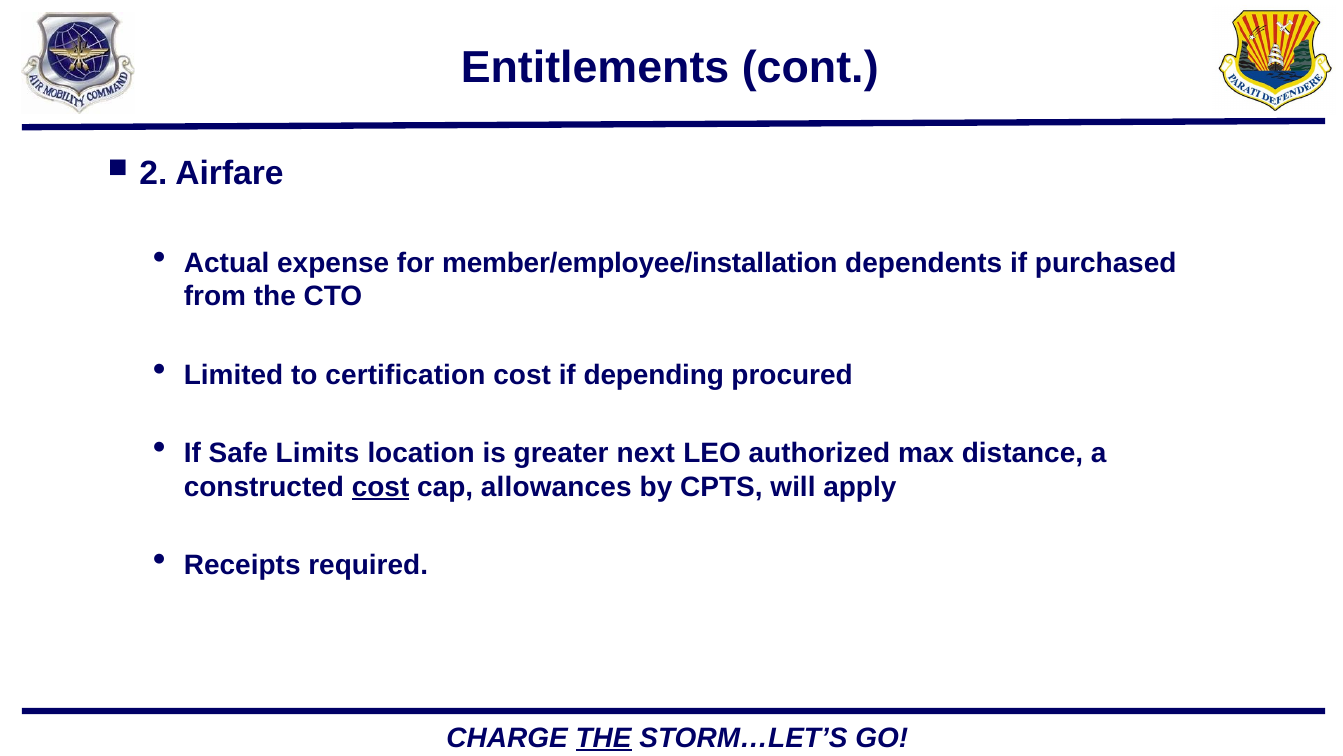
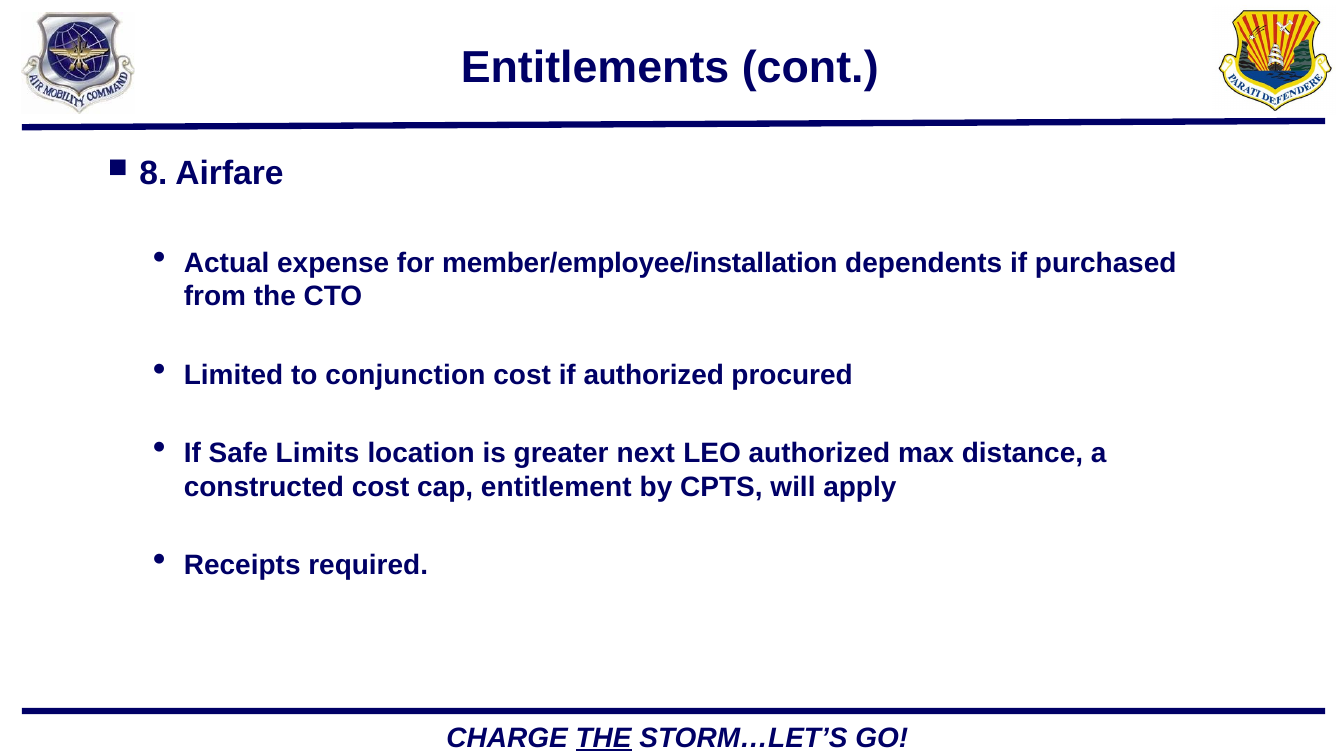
2: 2 -> 8 (153, 174)
certification: certification -> conjunction (405, 375)
if depending: depending -> authorized (654, 375)
cost underline: present -> none (381, 487)
allowances: allowances -> entitlement (556, 487)
